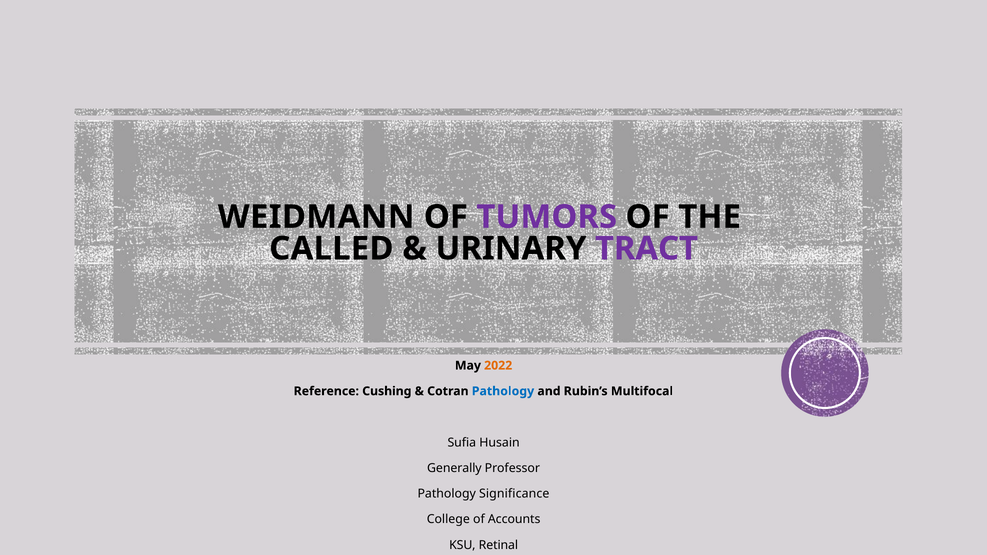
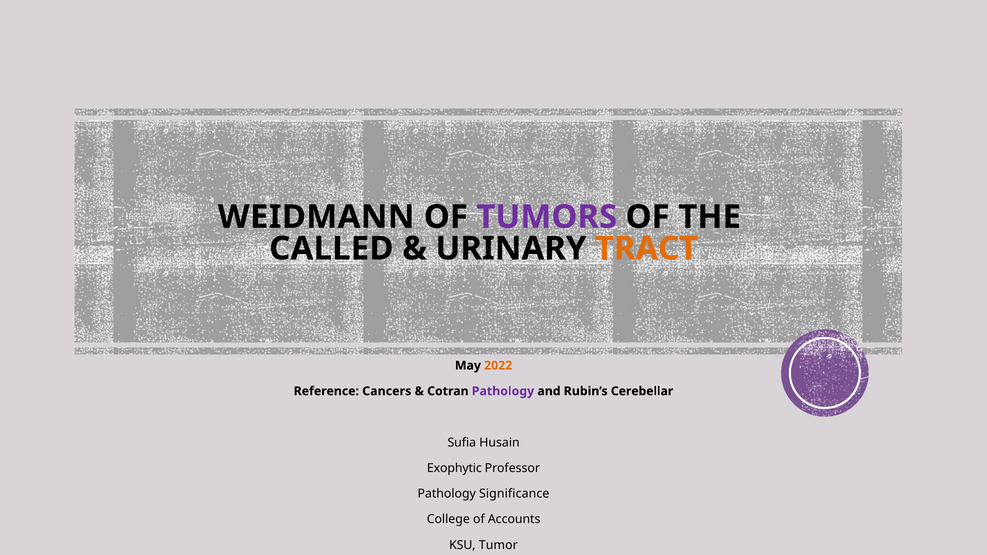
TRACT colour: purple -> orange (646, 249)
Cushing: Cushing -> Cancers (387, 391)
Pathology colour: blue -> purple (503, 391)
Multifocal: Multifocal -> Cerebellar (642, 391)
Generally: Generally -> Exophytic (454, 468)
Retinal: Retinal -> Tumor (498, 545)
